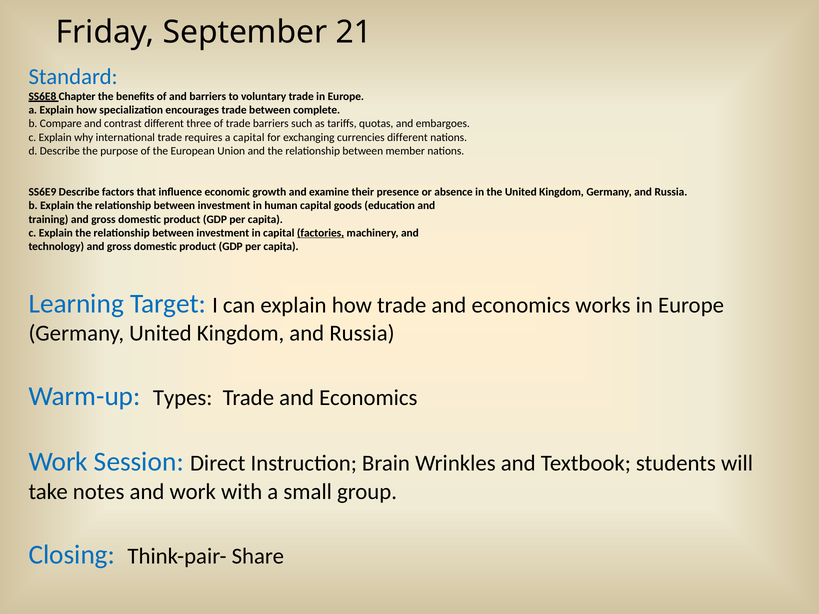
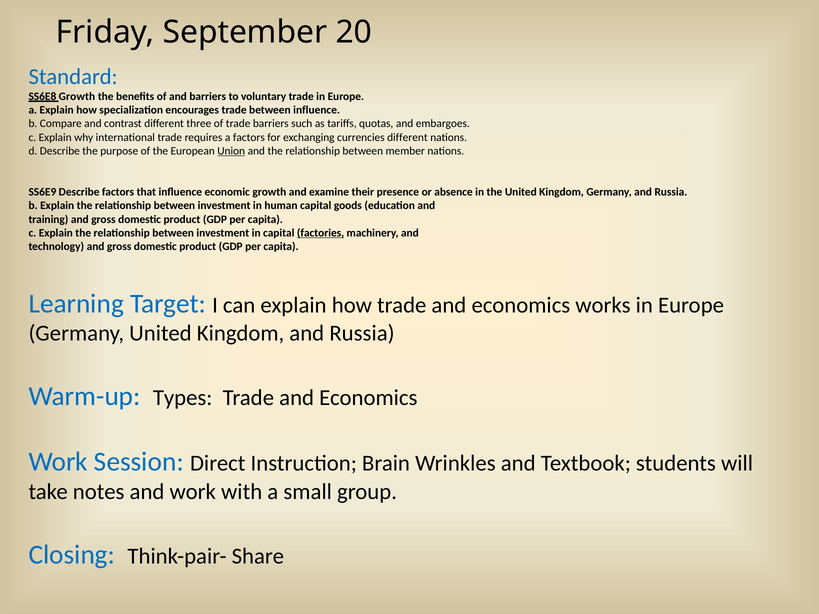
21: 21 -> 20 (354, 32)
SS6E8 Chapter: Chapter -> Growth (77, 96)
between complete: complete -> influence (317, 110)
a capital: capital -> factors (249, 137)
Union underline: none -> present (231, 151)
